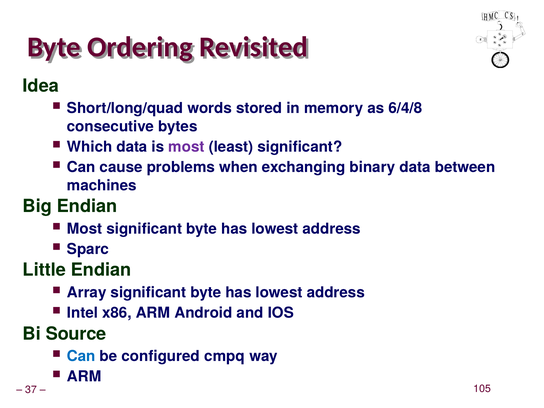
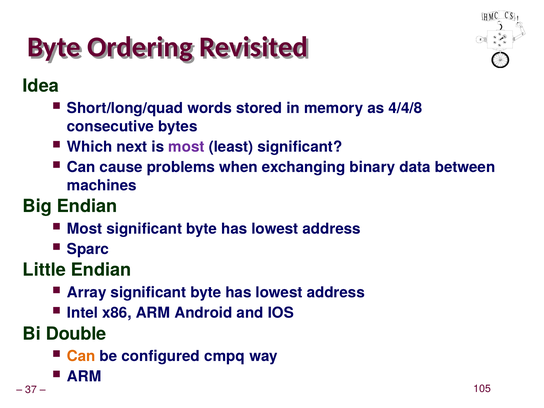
6/4/8: 6/4/8 -> 4/4/8 (405, 108)
Which data: data -> next (132, 147)
Source: Source -> Double (76, 334)
Can colour: blue -> orange (81, 356)
